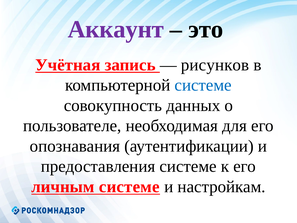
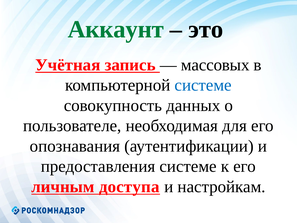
Аккаунт colour: purple -> green (116, 29)
рисунков: рисунков -> массовых (215, 65)
личным системе: системе -> доступа (129, 187)
